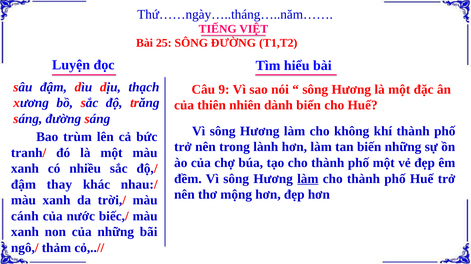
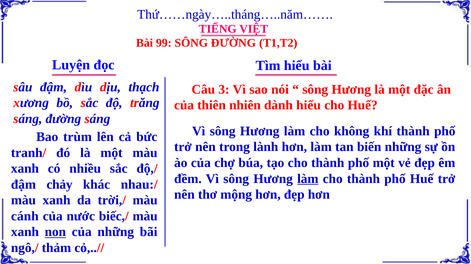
25: 25 -> 99 (164, 43)
9: 9 -> 3 (224, 90)
dành biến: biến -> hiểu (309, 105)
thay: thay -> chảy (60, 185)
non underline: none -> present (55, 232)
